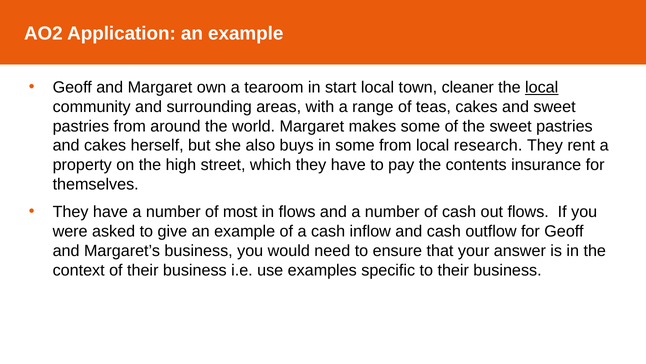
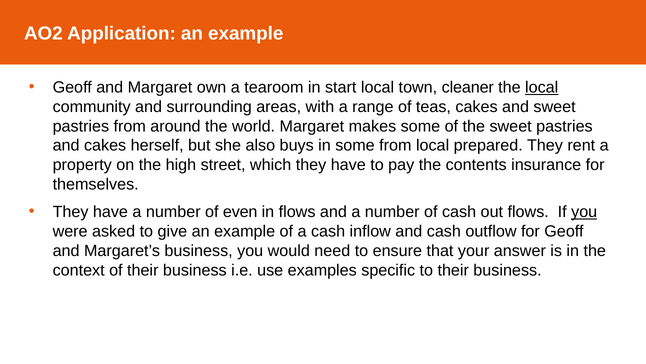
research: research -> prepared (488, 145)
most: most -> even (240, 212)
you underline: none -> present (584, 212)
